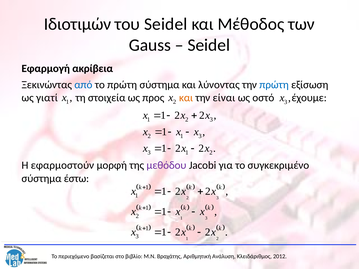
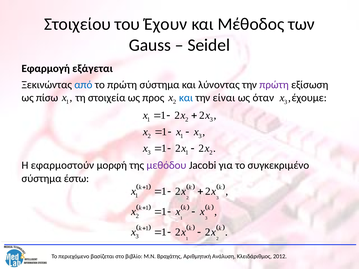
Ιδιοτιμών: Ιδιοτιμών -> Στοιχείου (77, 24)
του Seidel: Seidel -> Έχουν (166, 24)
ακρίβεια: ακρίβεια -> εξάγεται (93, 69)
πρώτη colour: blue -> purple (274, 85)
γιατί: γιατί -> πίσω (47, 98)
και colour: orange -> blue (186, 98)
οστό: οστό -> όταν (263, 98)
